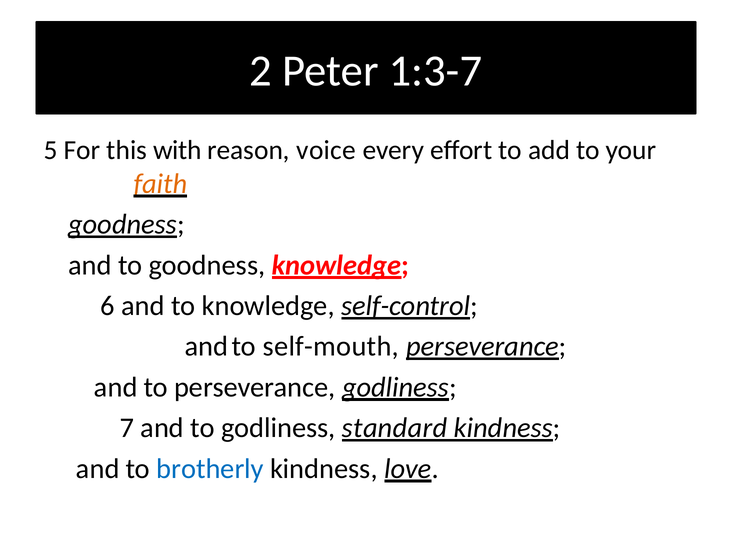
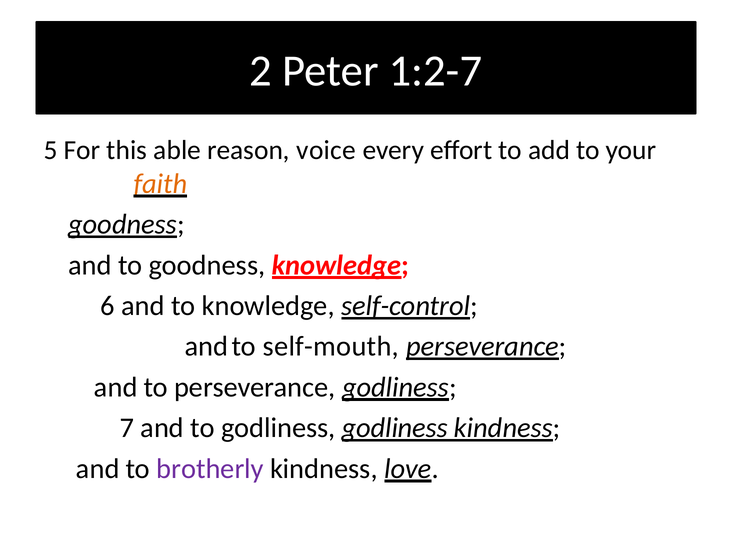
1:3-7: 1:3-7 -> 1:2-7 (436, 71)
with: with -> able (177, 150)
godliness standard: standard -> godliness (395, 428)
brotherly colour: blue -> purple (210, 469)
